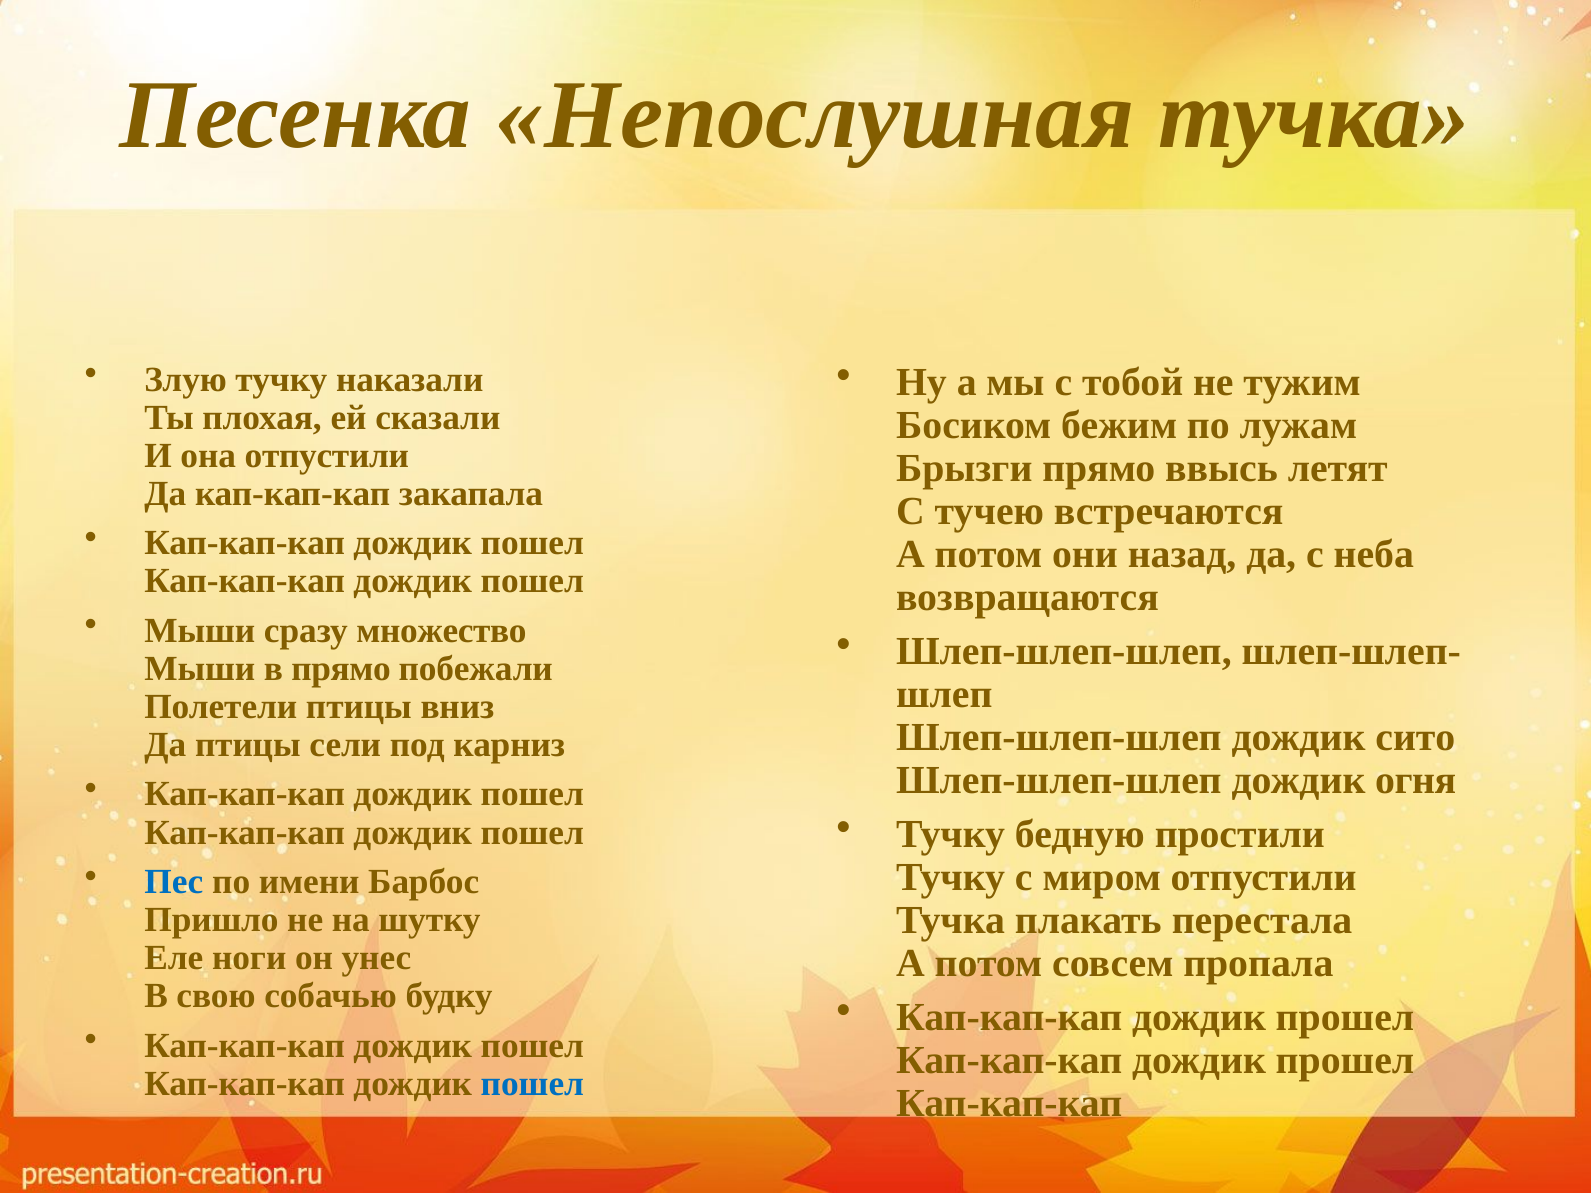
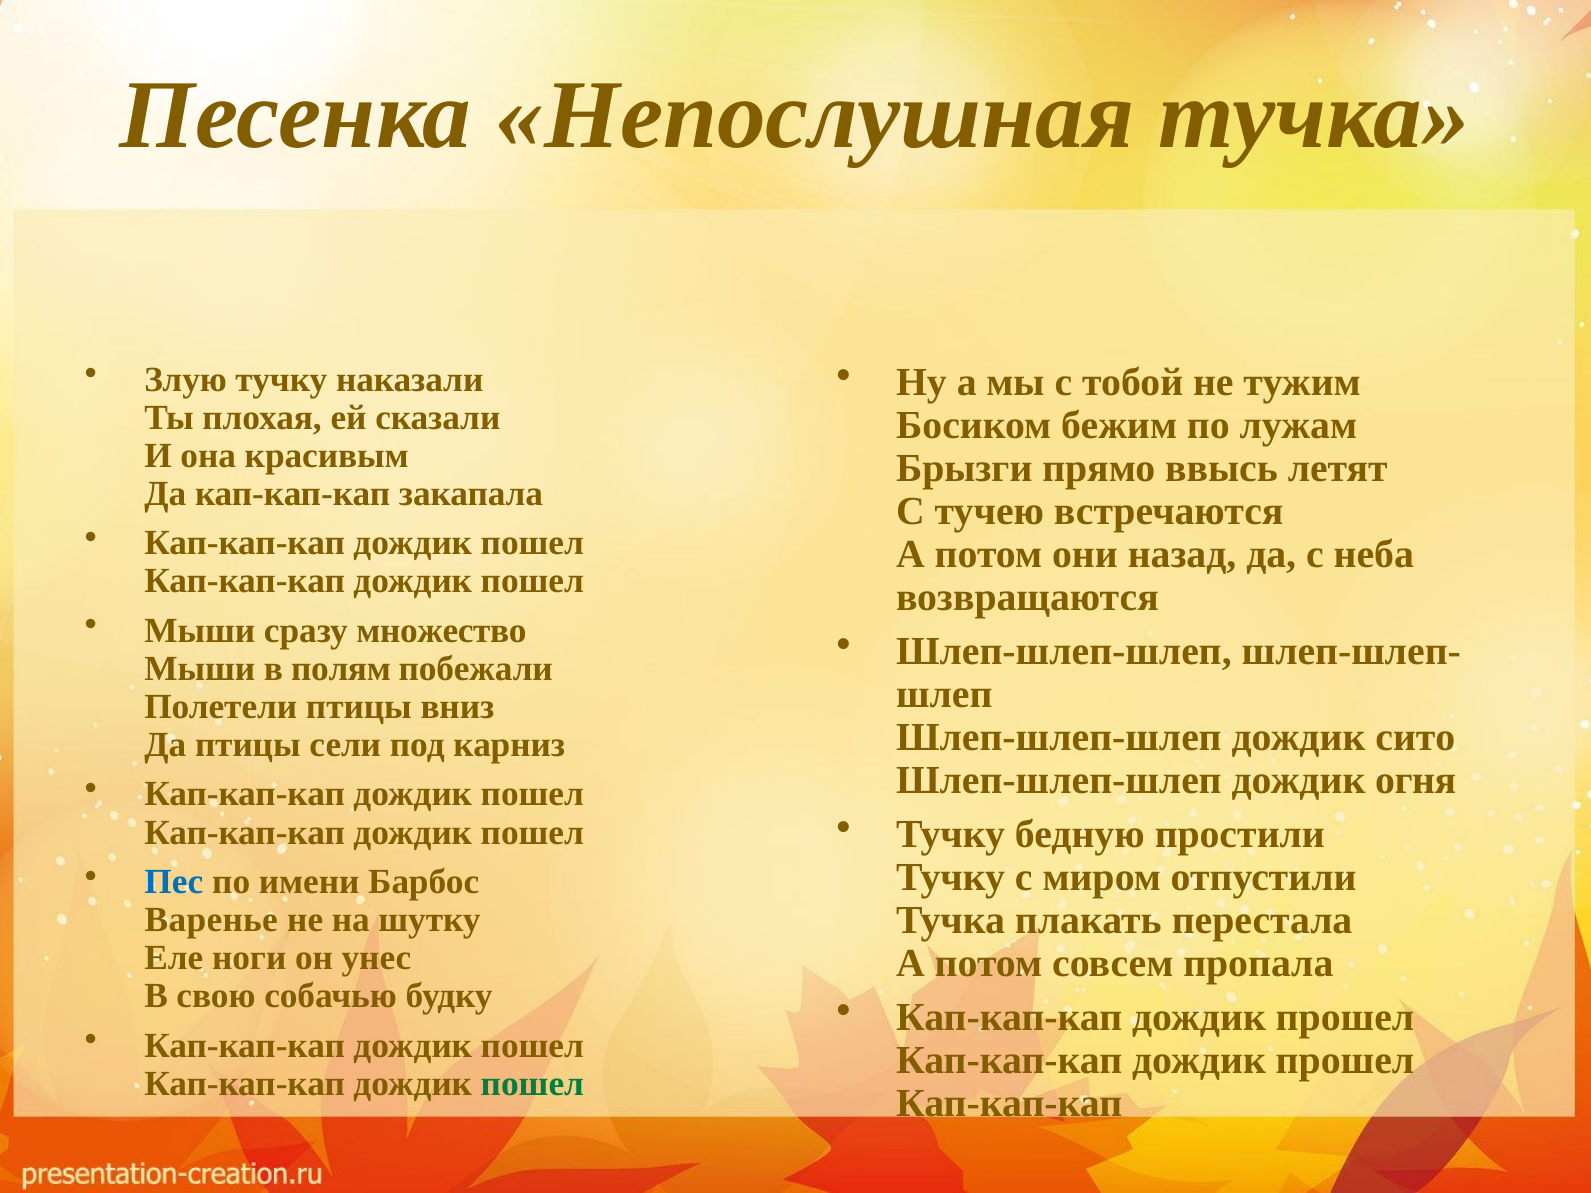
она отпустили: отпустили -> красивым (327, 456)
в прямо: прямо -> полям (341, 669)
Пришло: Пришло -> Варенье (211, 920)
пошел colour: blue -> green (532, 1084)
